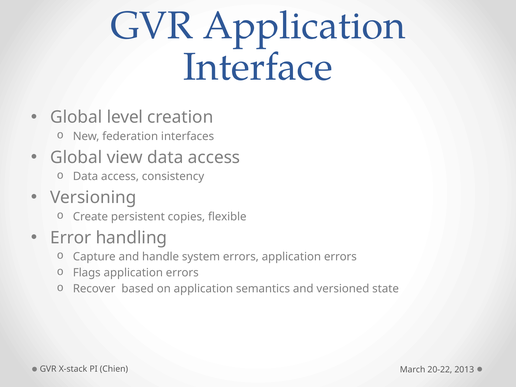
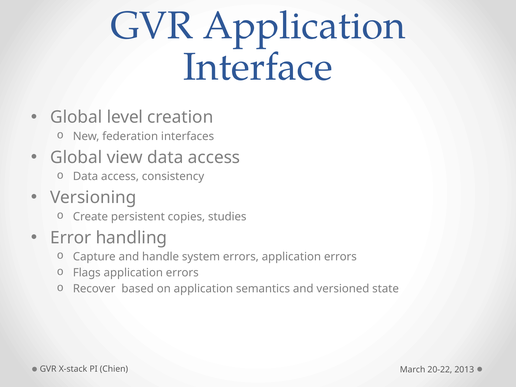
flexible: flexible -> studies (227, 217)
